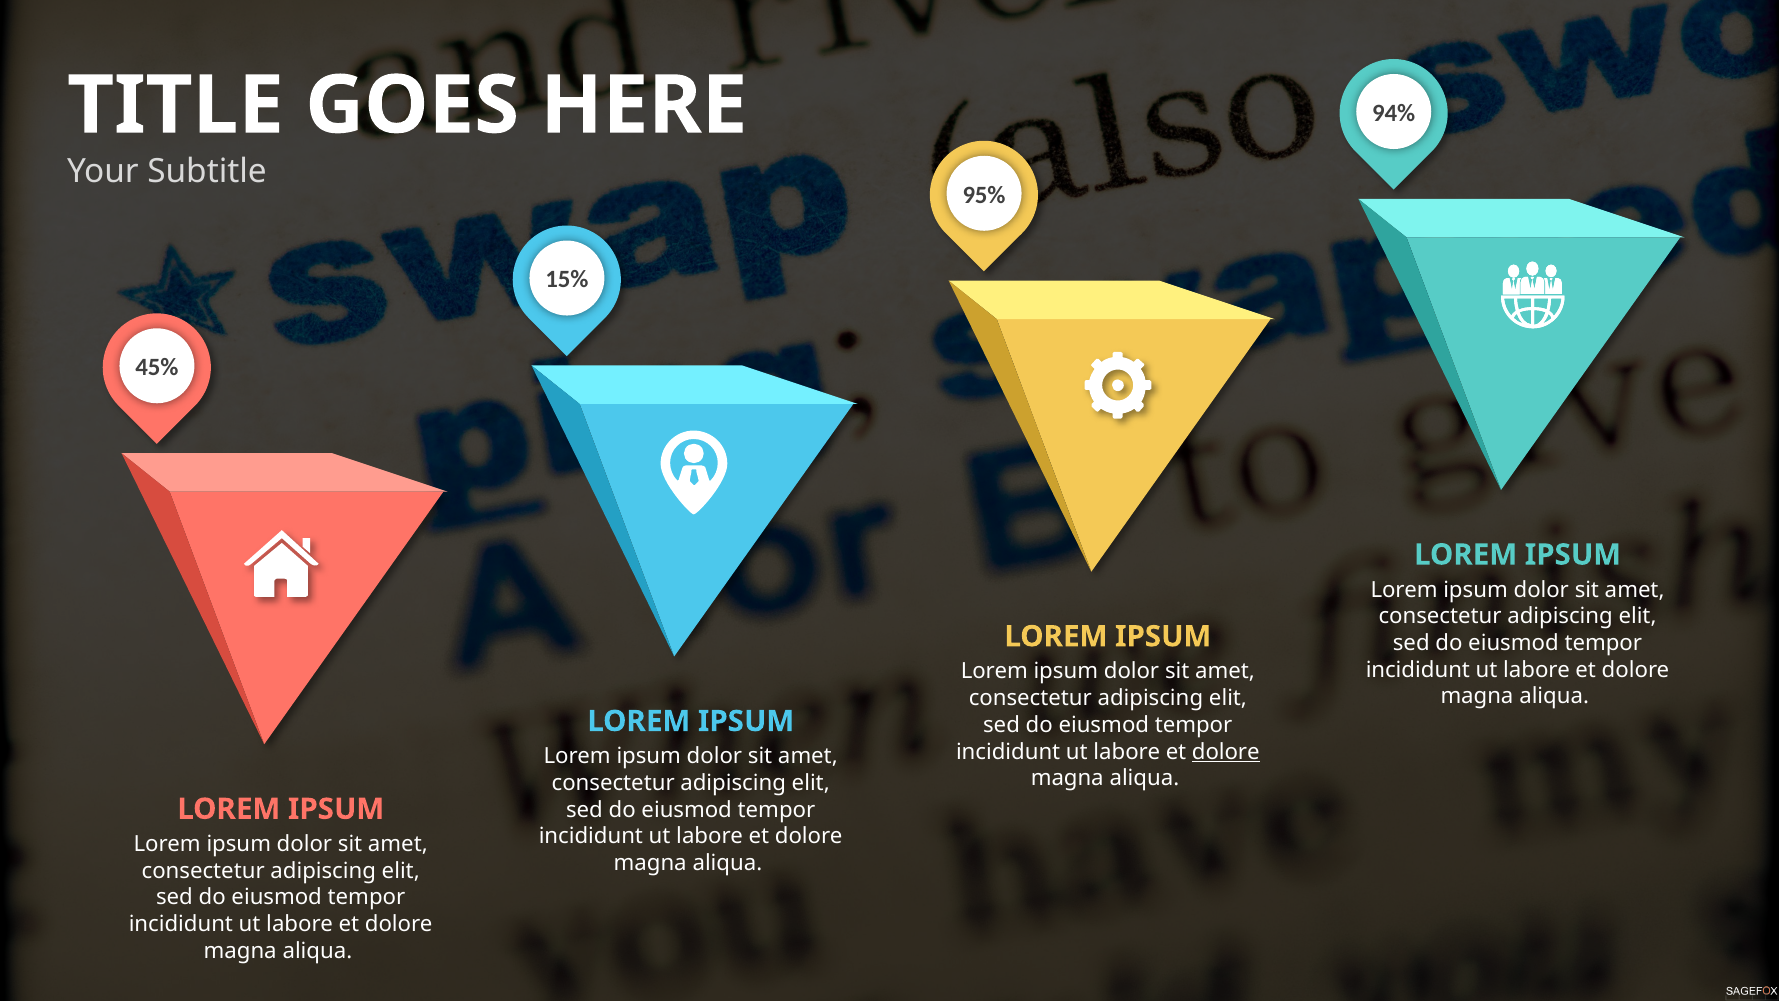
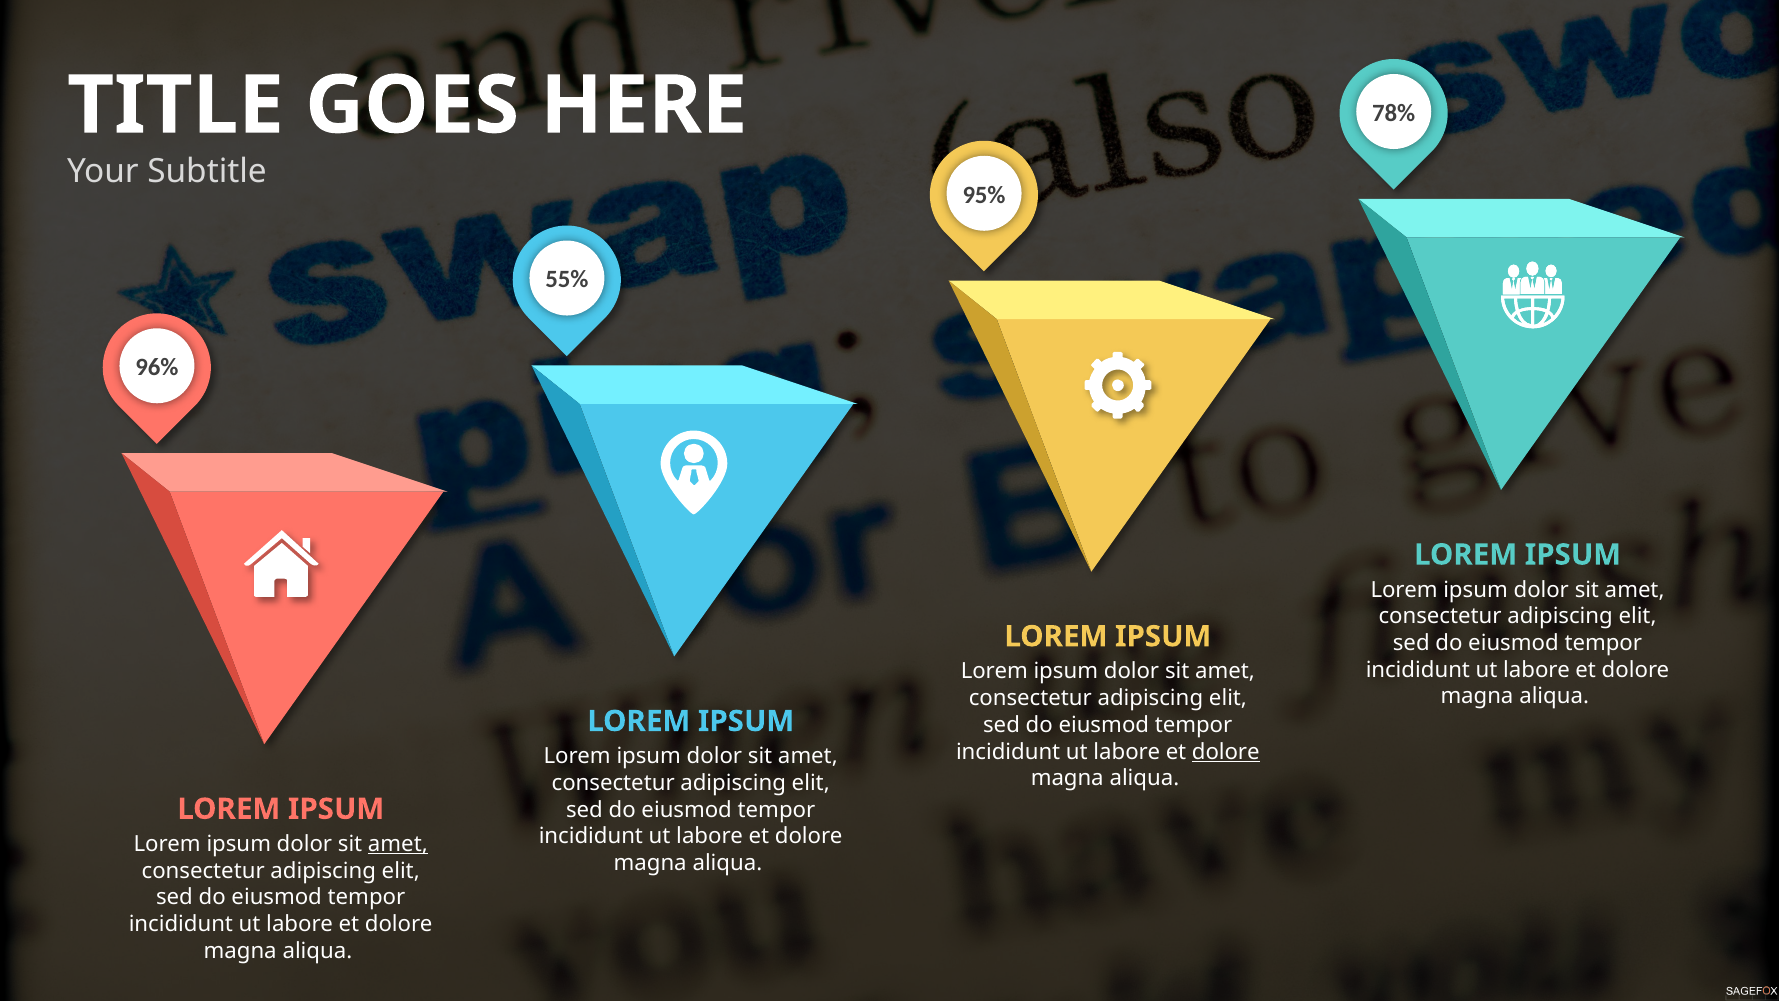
94%: 94% -> 78% (1394, 113)
15%: 15% -> 55% (567, 280)
45%: 45% -> 96% (157, 367)
amet underline: none -> present (398, 844)
